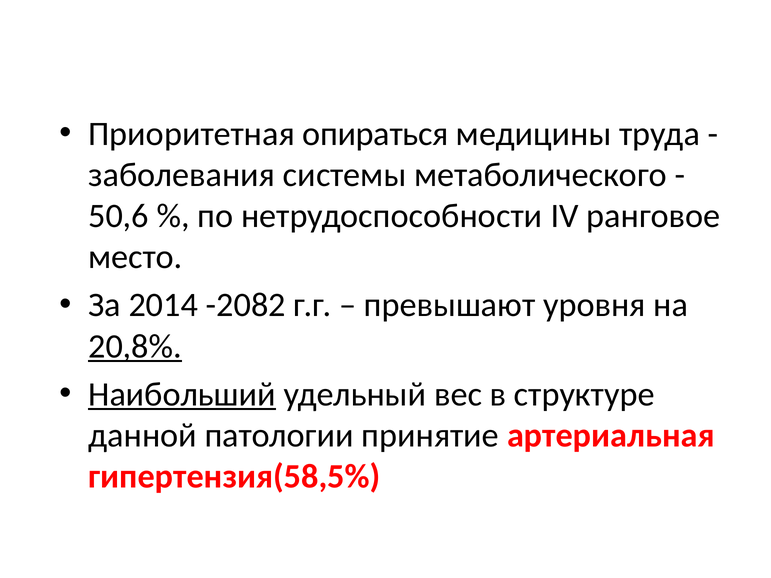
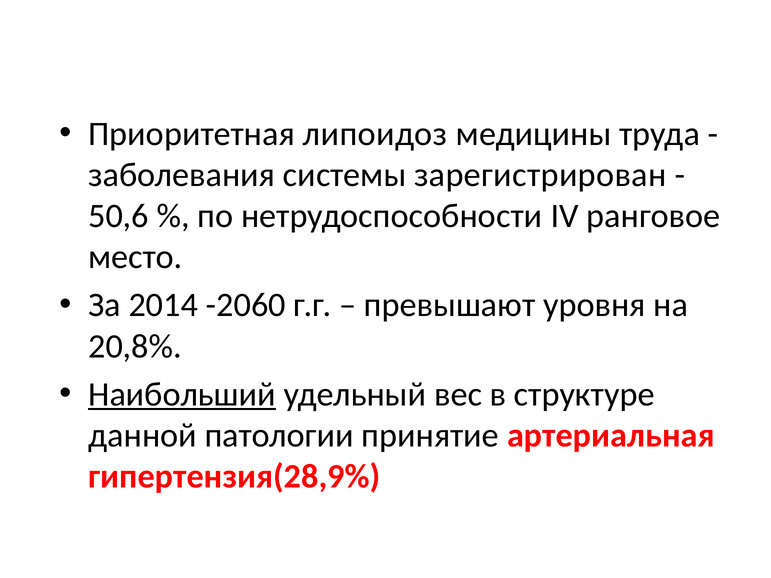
опираться: опираться -> липоидоз (375, 134)
метаболического: метаболического -> зарегистрирован (540, 175)
-2082: -2082 -> -2060 (246, 305)
20,8% underline: present -> none (135, 346)
гипертензия(58,5%: гипертензия(58,5% -> гипертензия(28,9% (234, 477)
